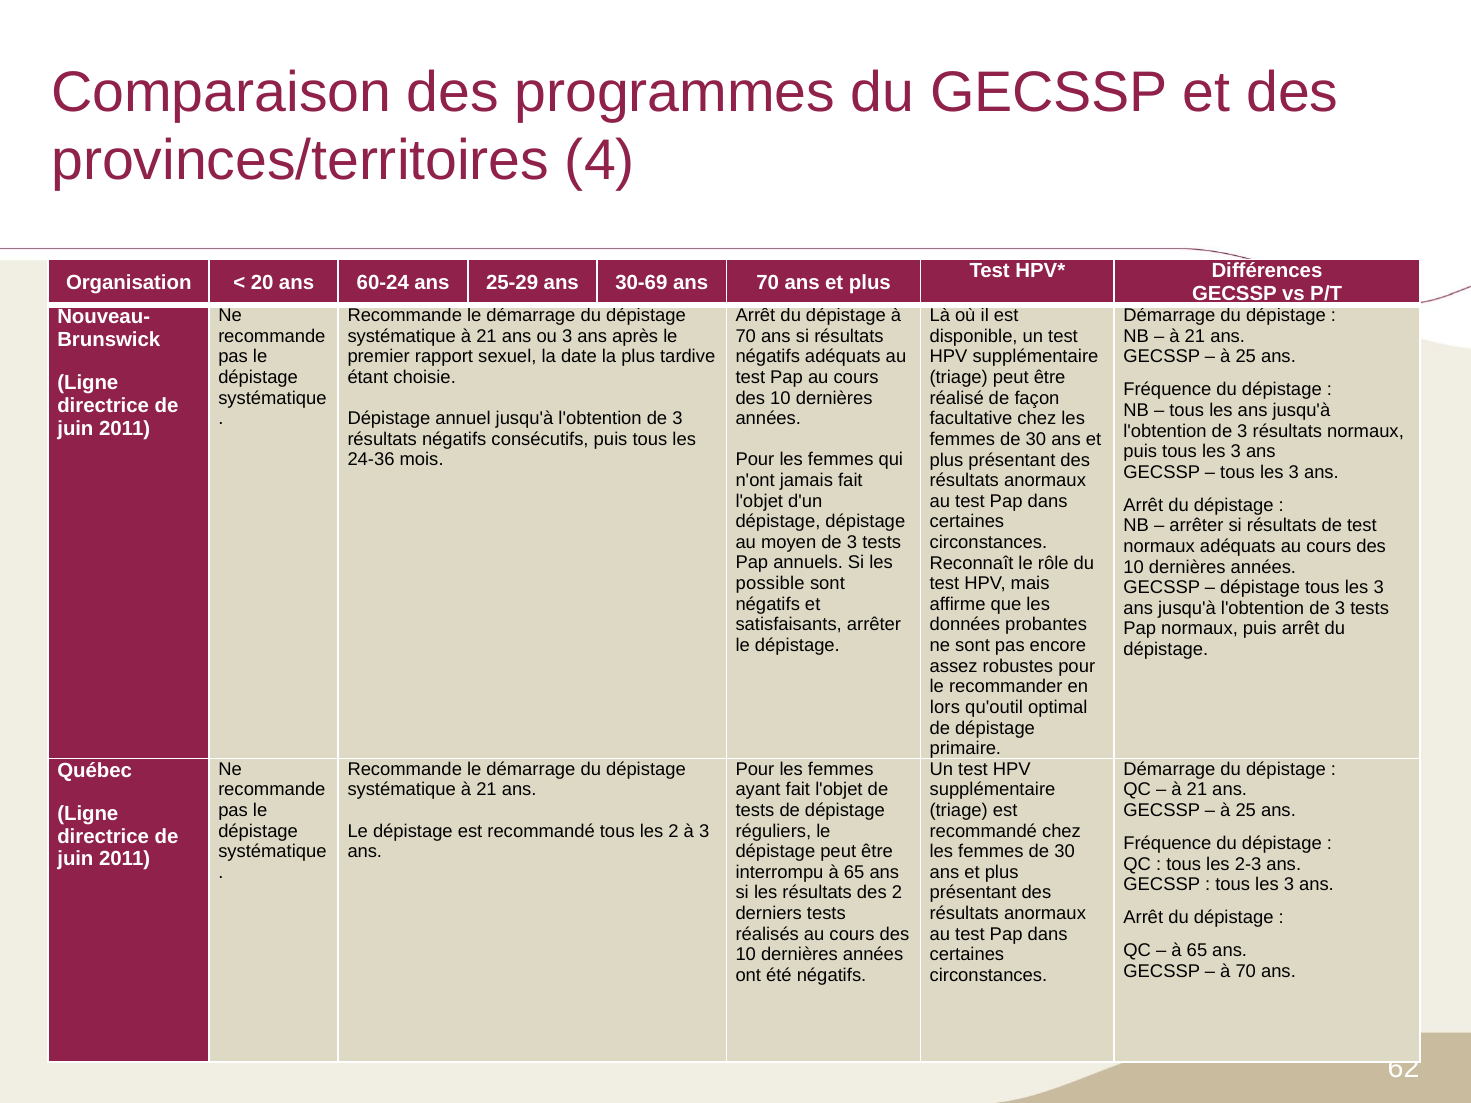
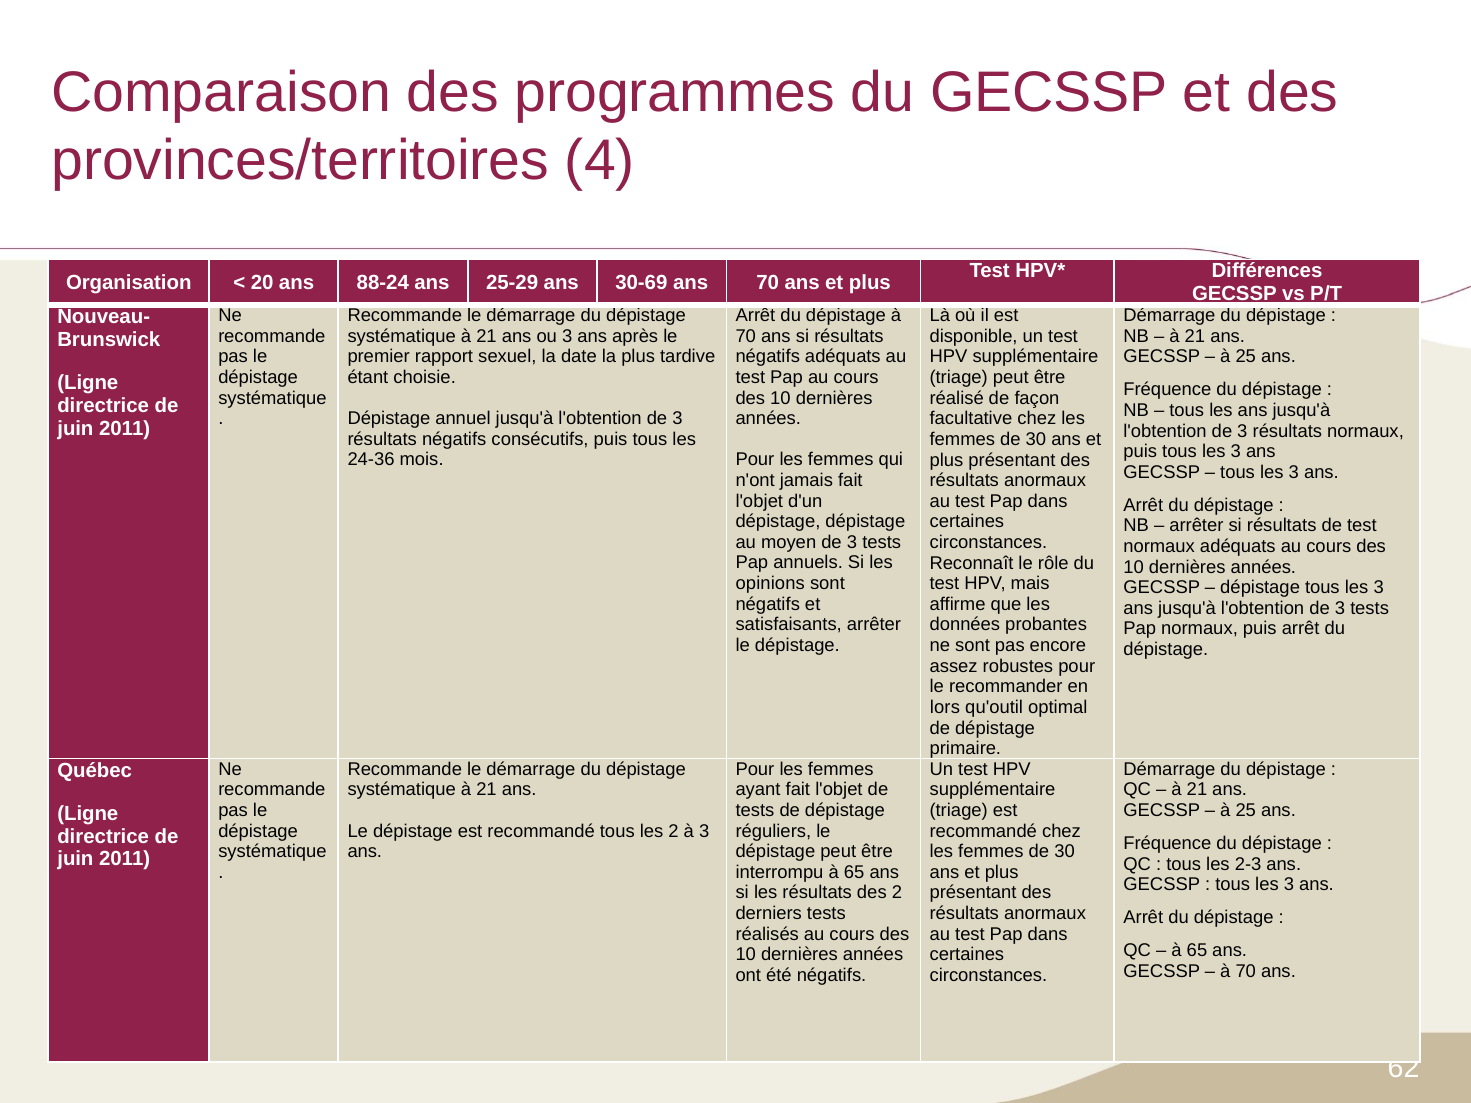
60-24: 60-24 -> 88-24 (383, 283)
possible: possible -> opinions (770, 584)
